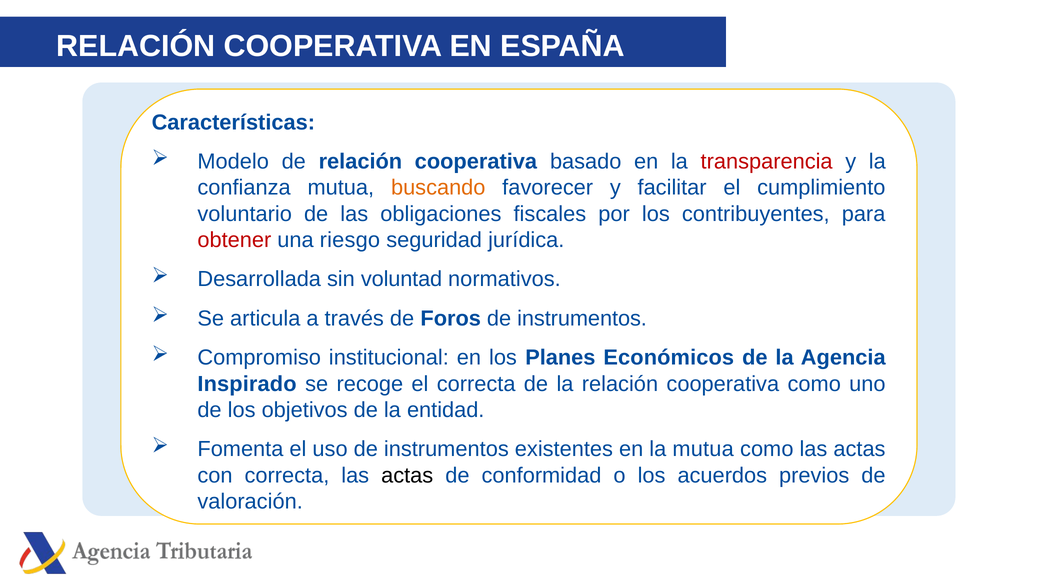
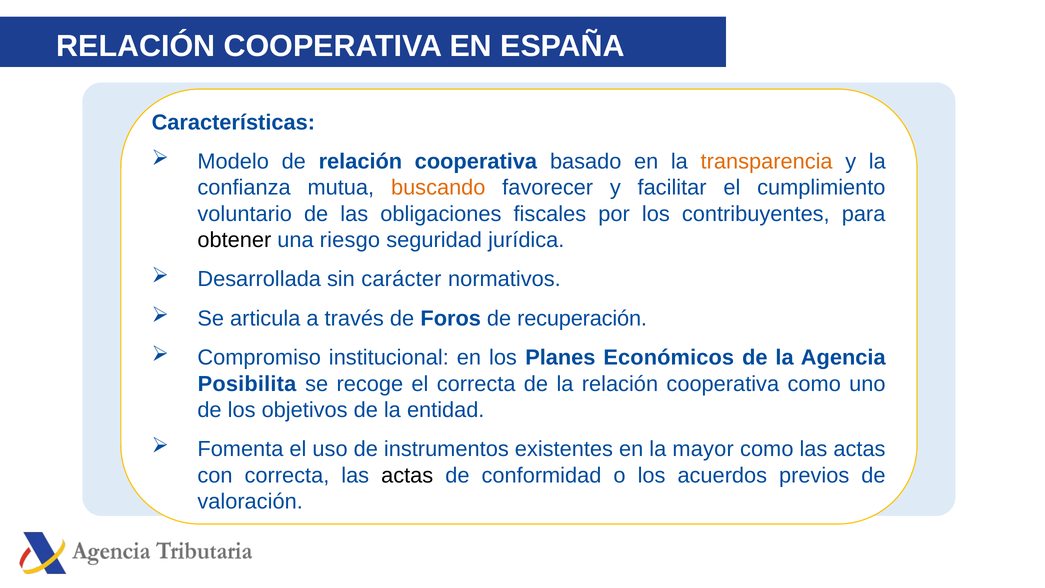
transparencia colour: red -> orange (767, 162)
obtener colour: red -> black (234, 240)
voluntad: voluntad -> carácter (401, 279)
Foros de instrumentos: instrumentos -> recuperación (582, 318)
Inspirado: Inspirado -> Posibilita (247, 384)
la mutua: mutua -> mayor (703, 449)
